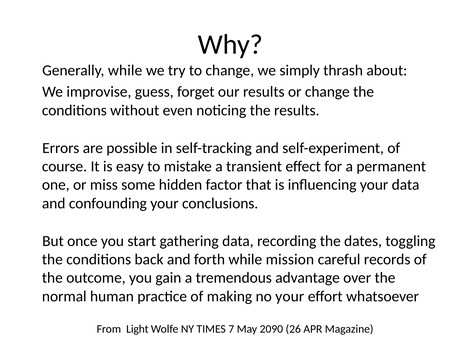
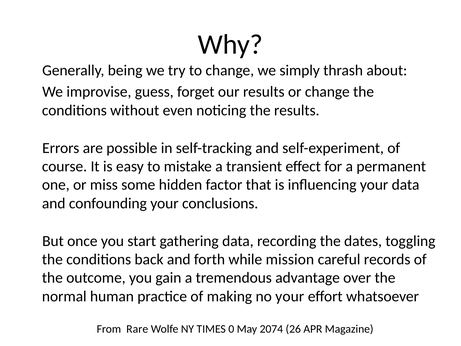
Generally while: while -> being (125, 70)
Light: Light -> Rare (137, 329)
7: 7 -> 0 (231, 329)
2090: 2090 -> 2074 (271, 329)
